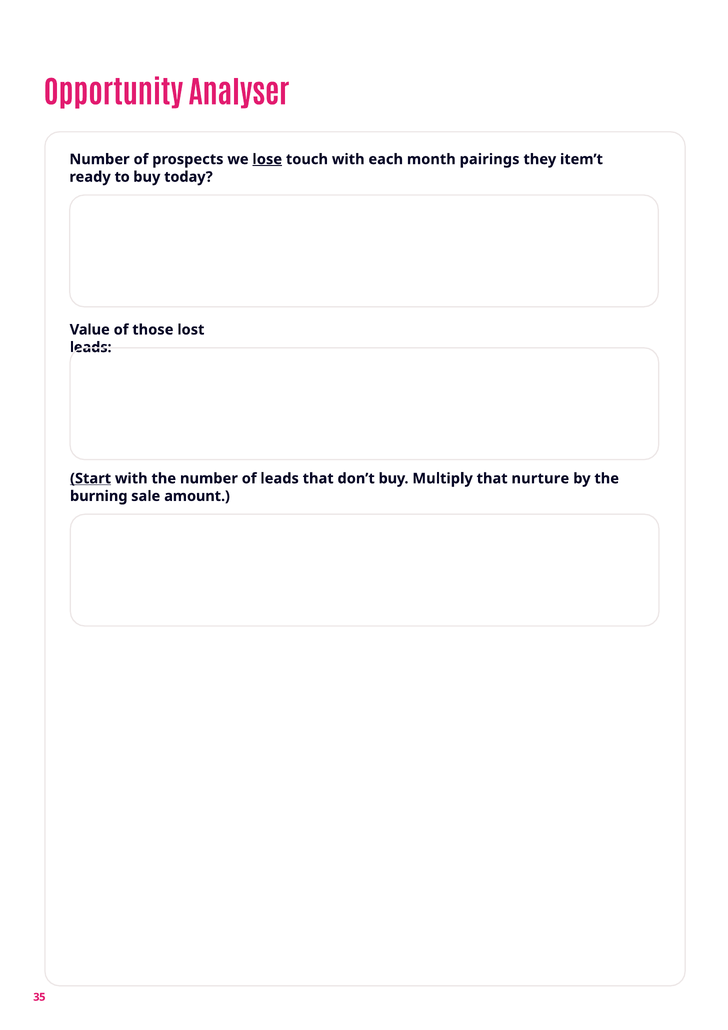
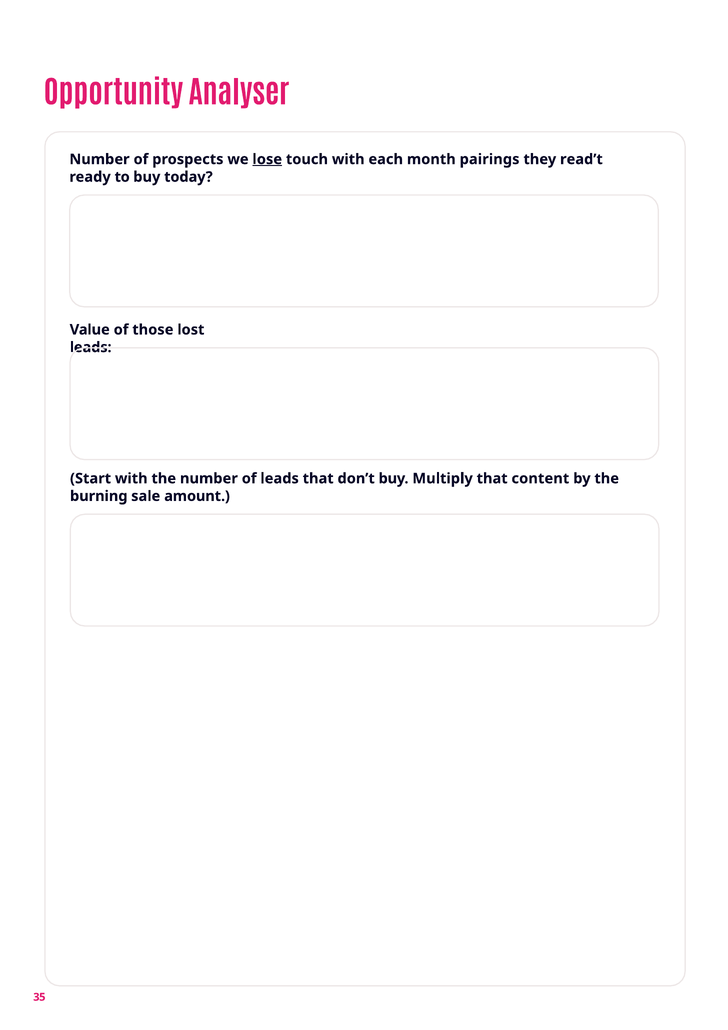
item’t: item’t -> read’t (581, 159)
Start underline: present -> none (91, 479)
nurture: nurture -> content (540, 479)
